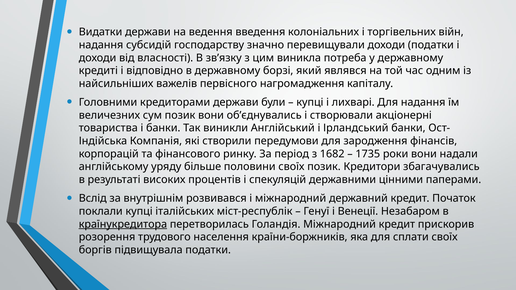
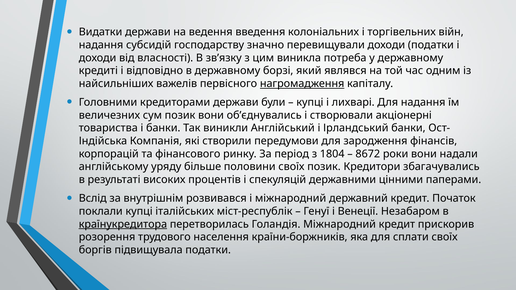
нагромадження underline: none -> present (302, 84)
1682: 1682 -> 1804 (332, 154)
1735: 1735 -> 8672 (368, 154)
